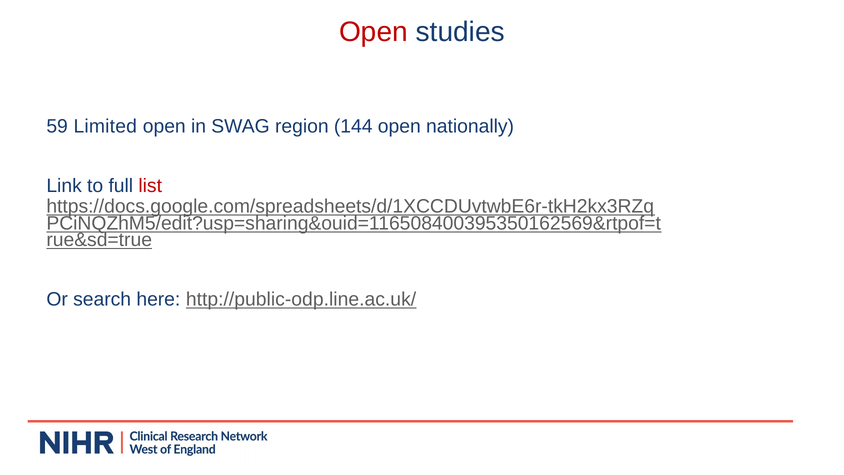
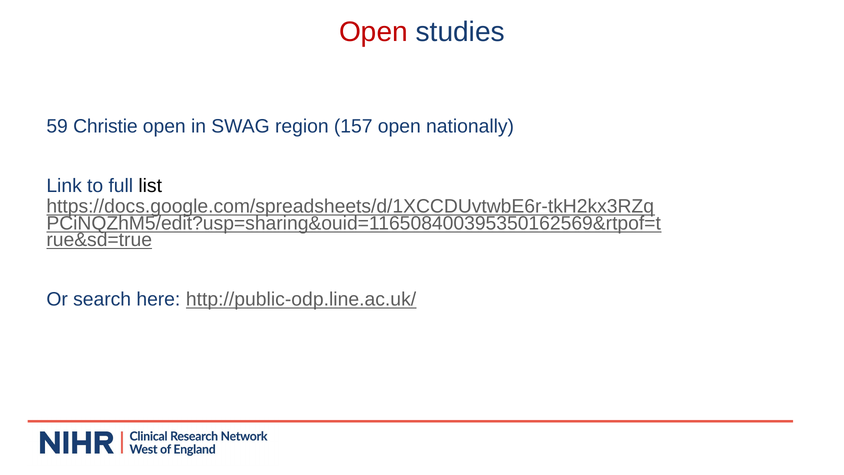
Limited: Limited -> Christie (105, 126)
144: 144 -> 157 (353, 126)
list colour: red -> black (150, 186)
